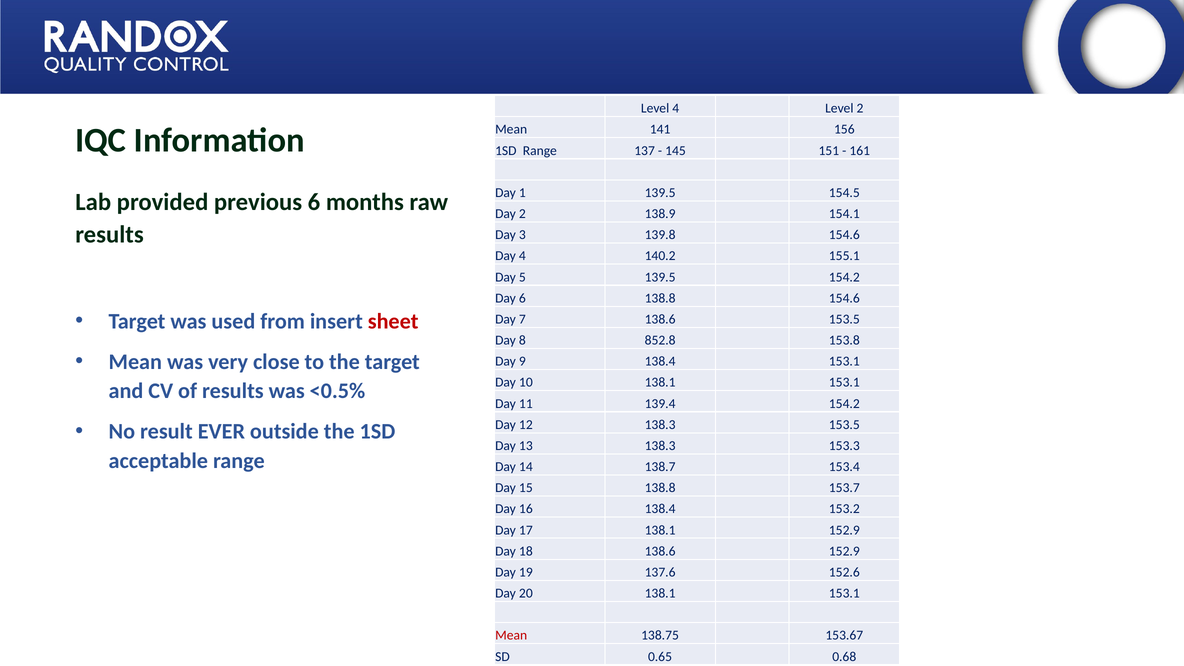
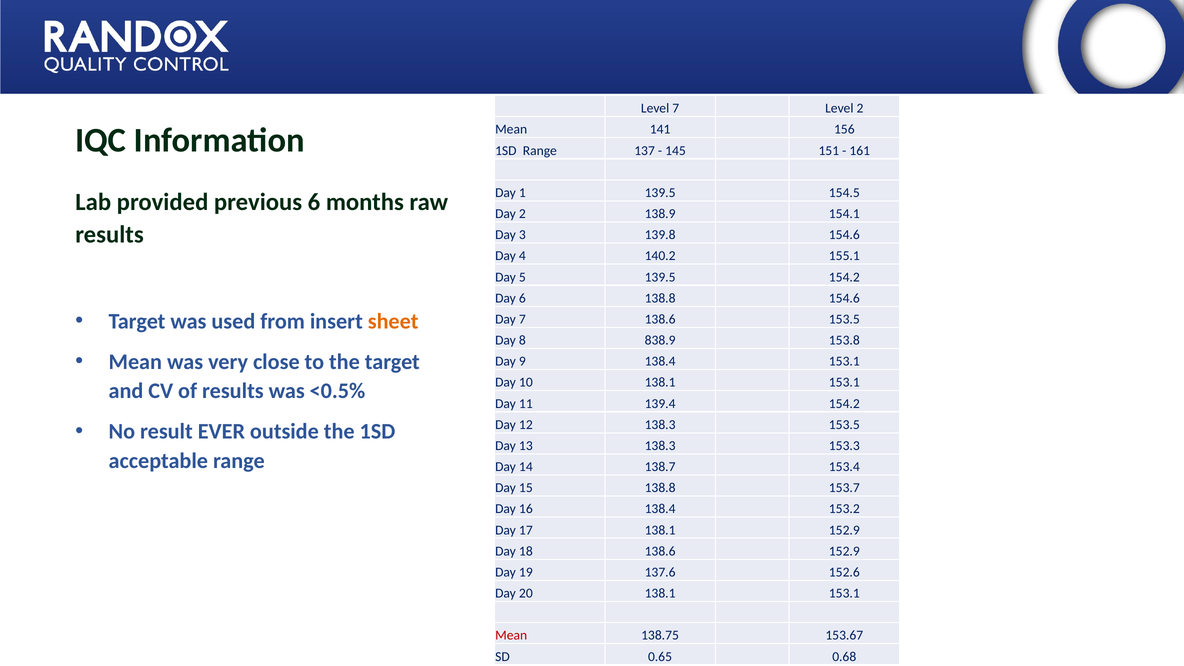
Level 4: 4 -> 7 (676, 108)
sheet colour: red -> orange (393, 321)
852.8: 852.8 -> 838.9 (660, 340)
